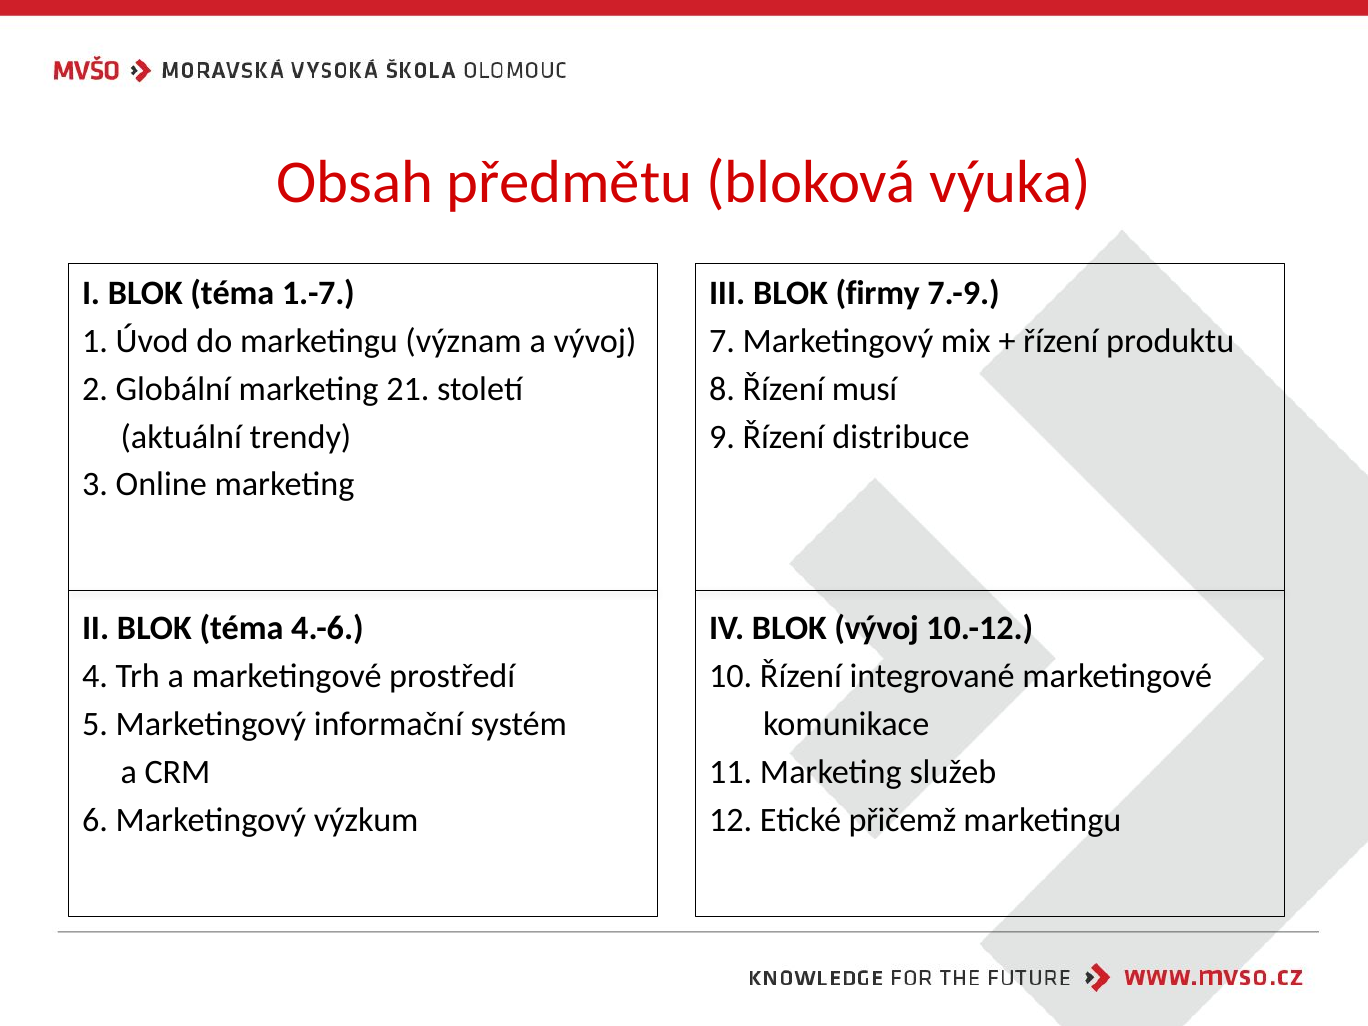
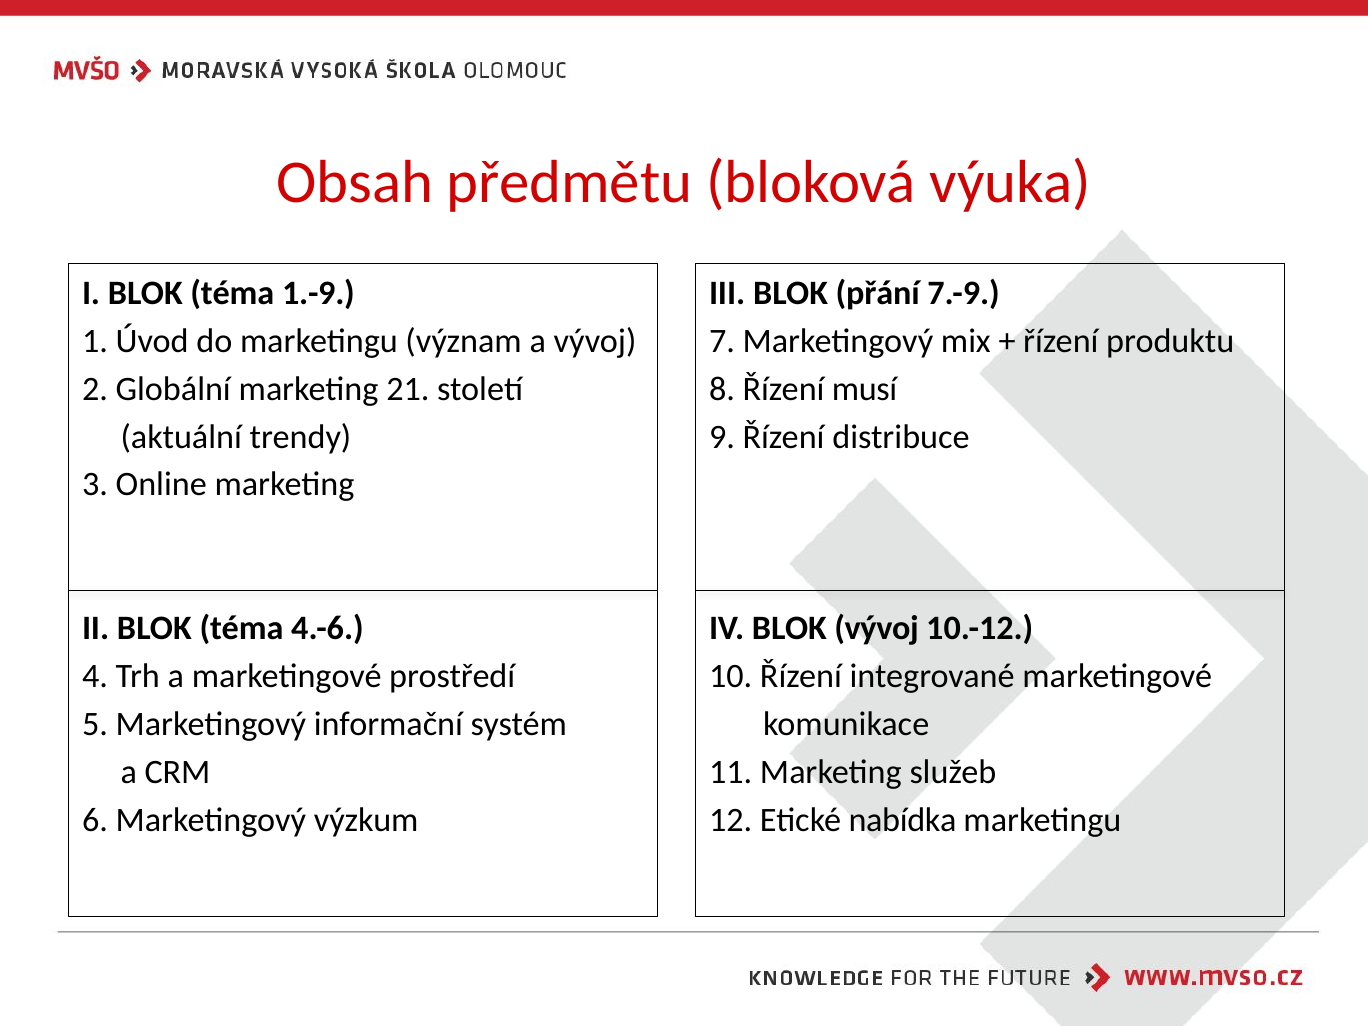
1.-7: 1.-7 -> 1.-9 (318, 293)
firmy: firmy -> přání (878, 293)
přičemž: přičemž -> nabídka (902, 820)
